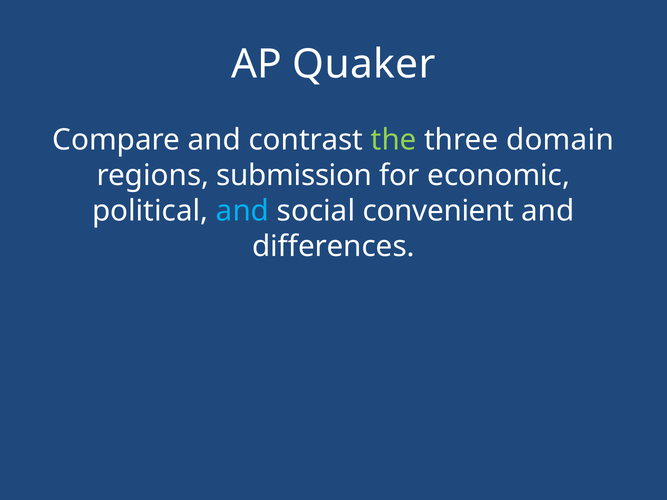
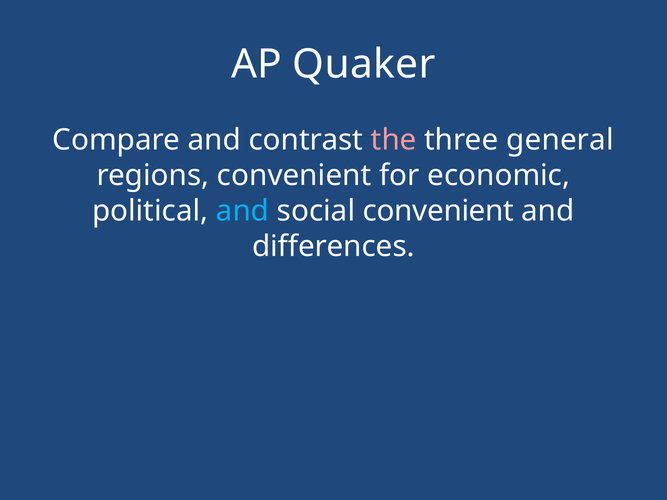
the colour: light green -> pink (394, 140)
domain: domain -> general (560, 140)
regions submission: submission -> convenient (294, 176)
